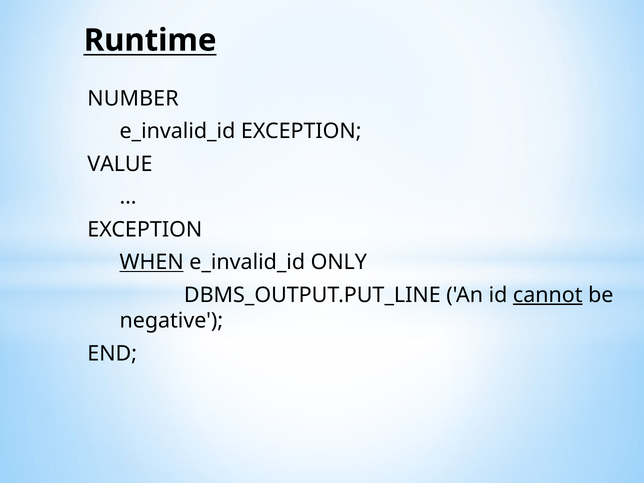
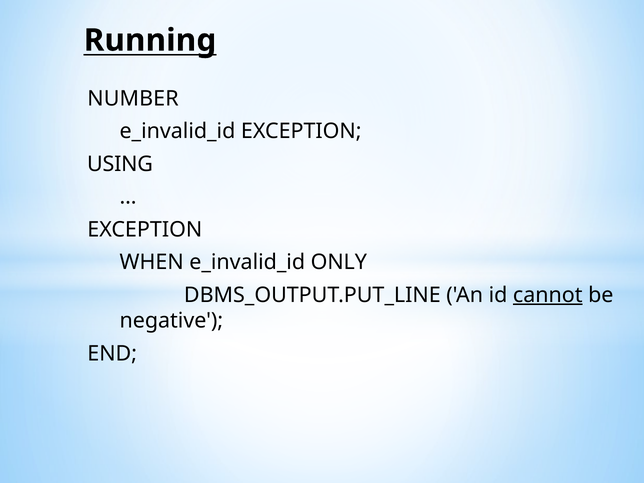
Runtime: Runtime -> Running (150, 40)
VALUE: VALUE -> USING (120, 164)
WHEN underline: present -> none (152, 262)
